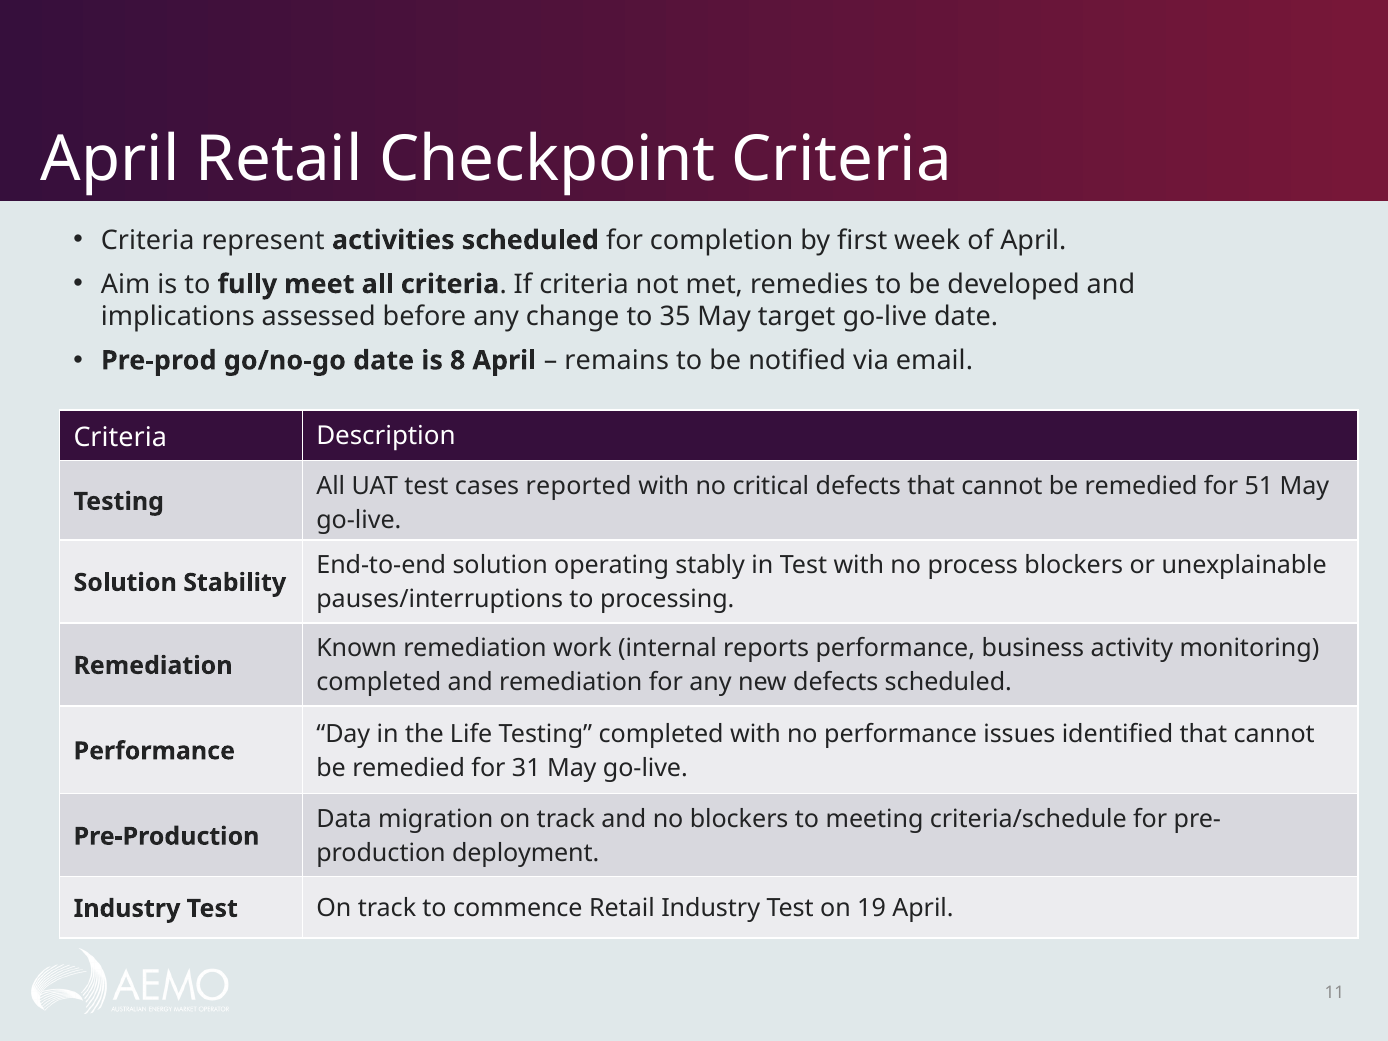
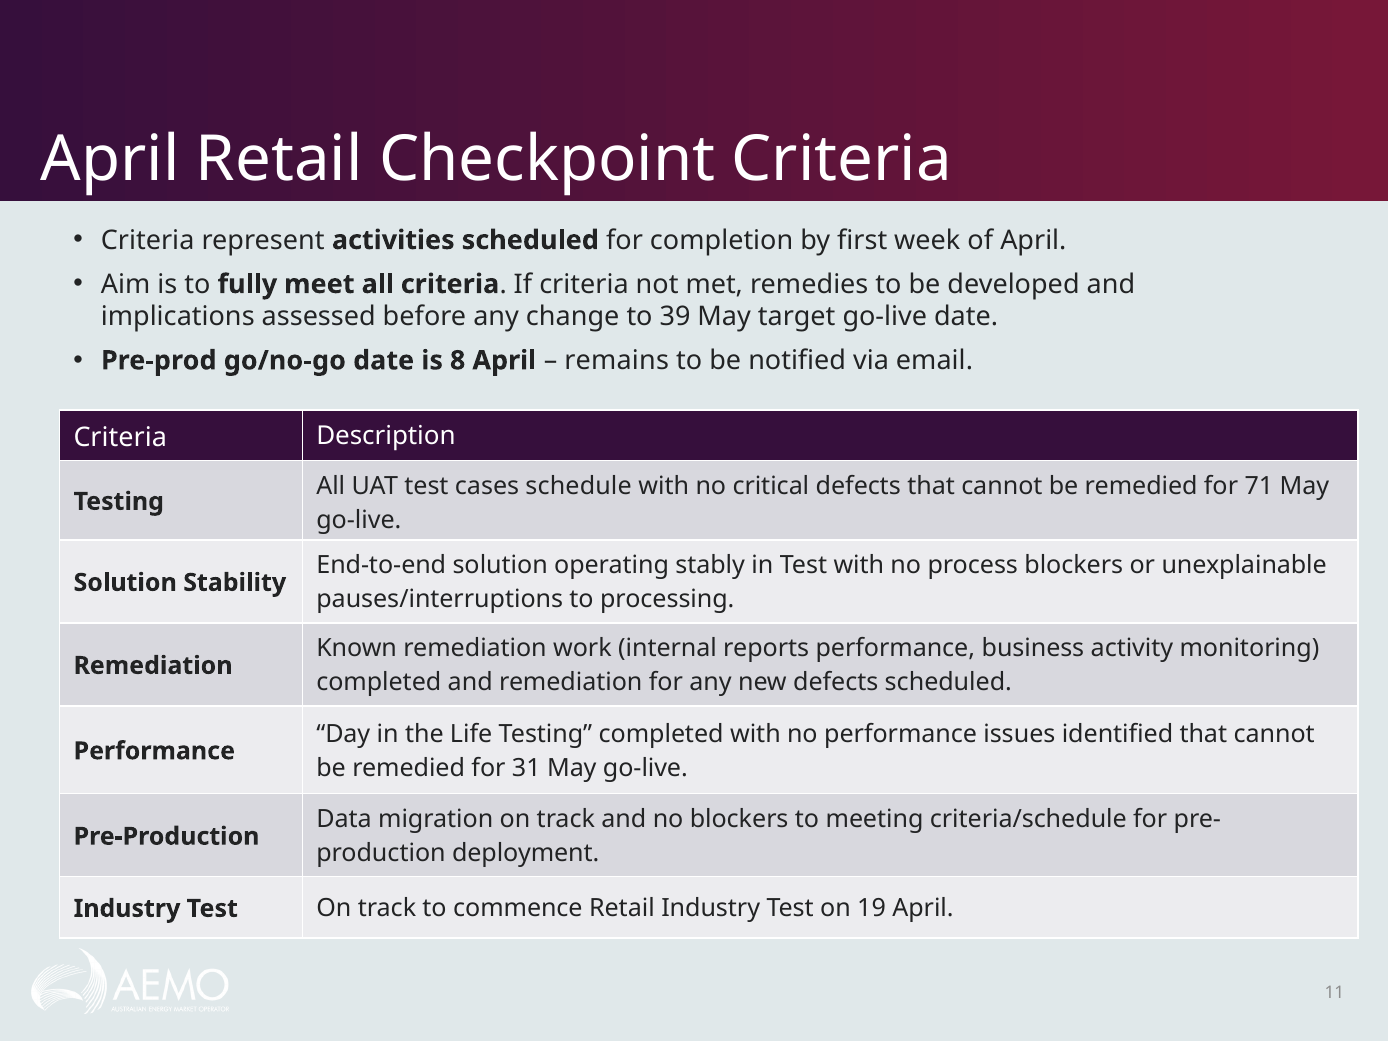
35: 35 -> 39 (675, 317)
reported: reported -> schedule (579, 486)
51: 51 -> 71 (1259, 486)
